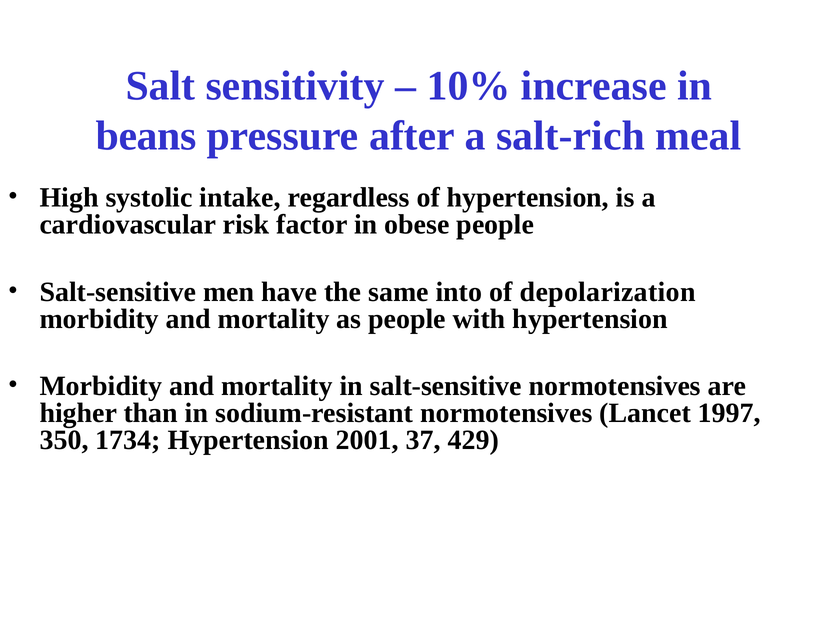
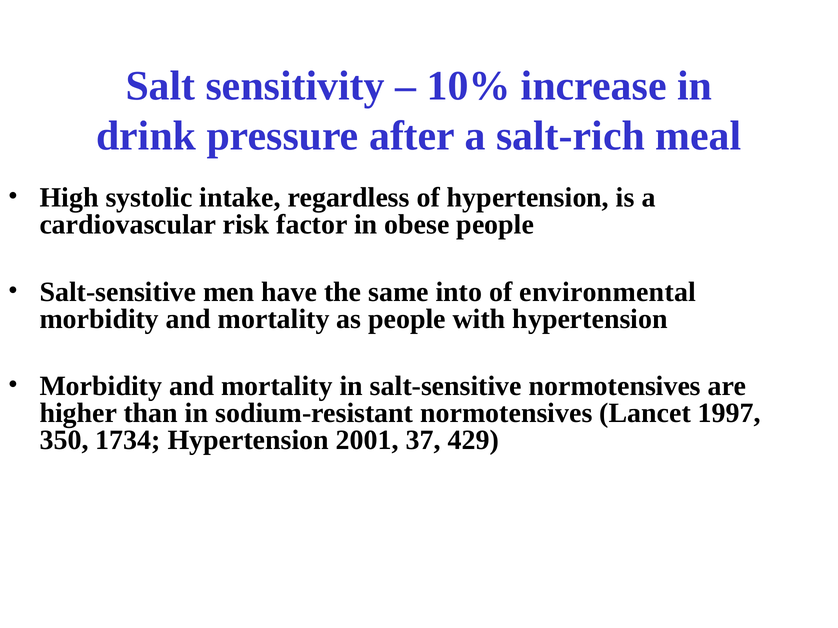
beans: beans -> drink (146, 136)
depolarization: depolarization -> environmental (608, 292)
